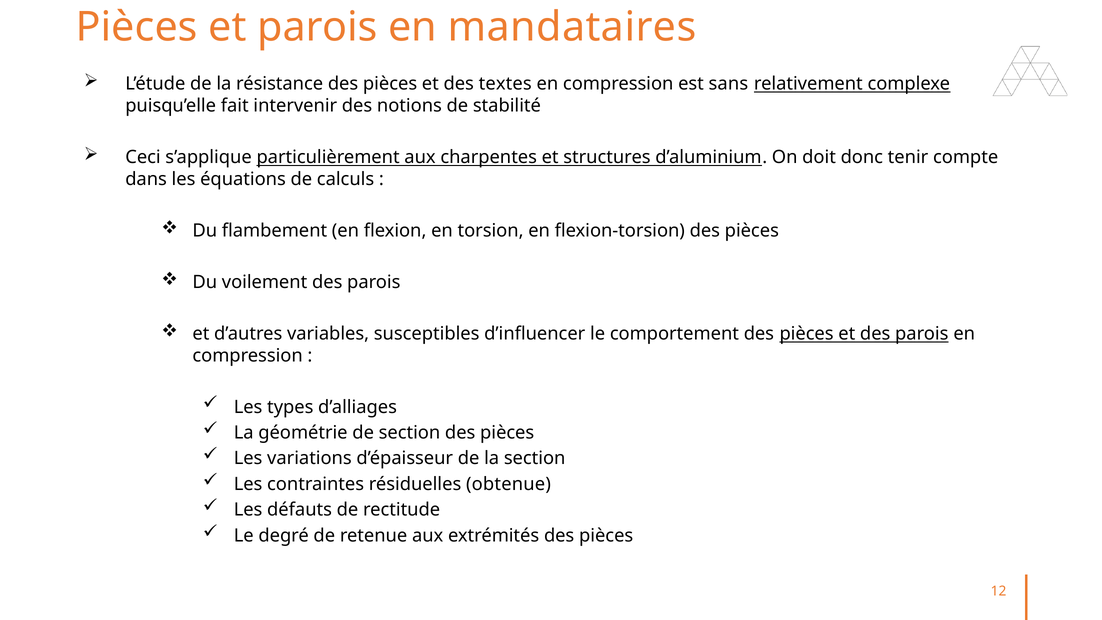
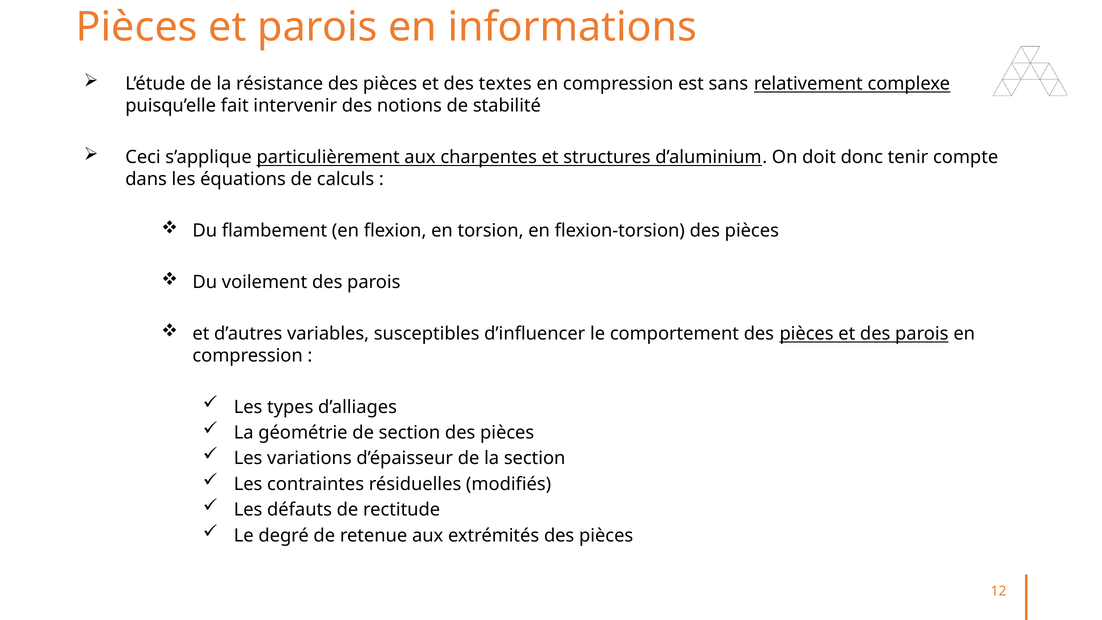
mandataires: mandataires -> informations (572, 27)
obtenue: obtenue -> modifiés (509, 484)
